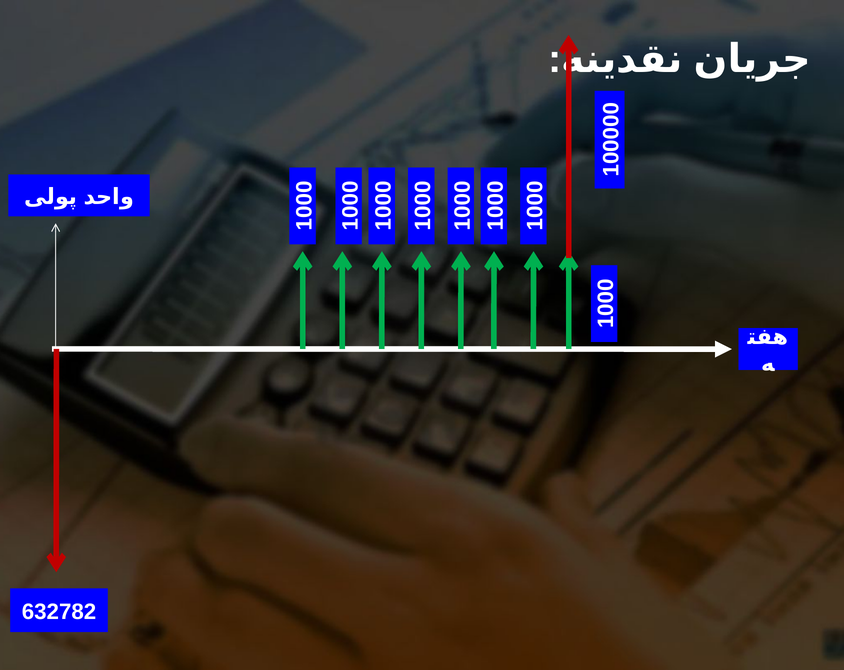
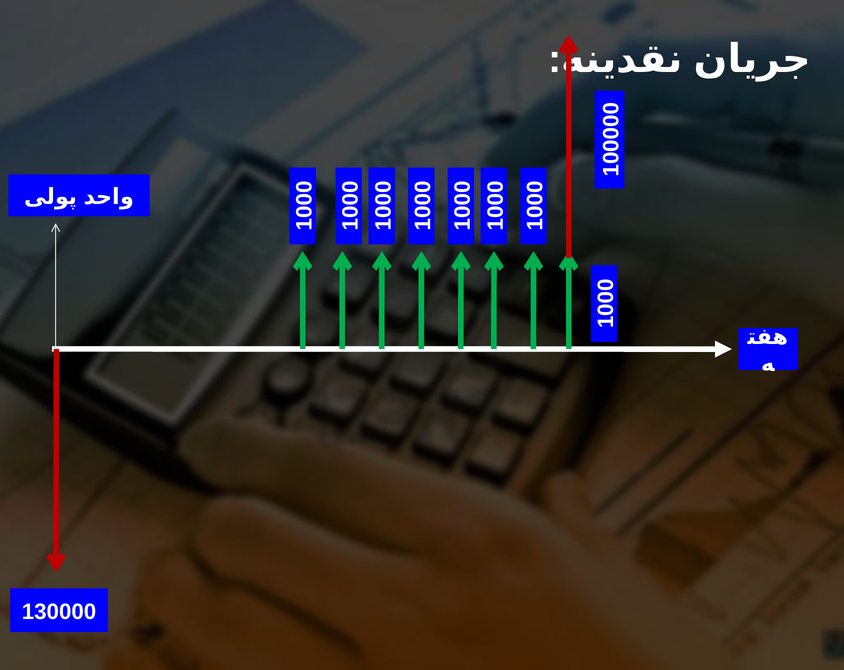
632782: 632782 -> 130000 (59, 612)
